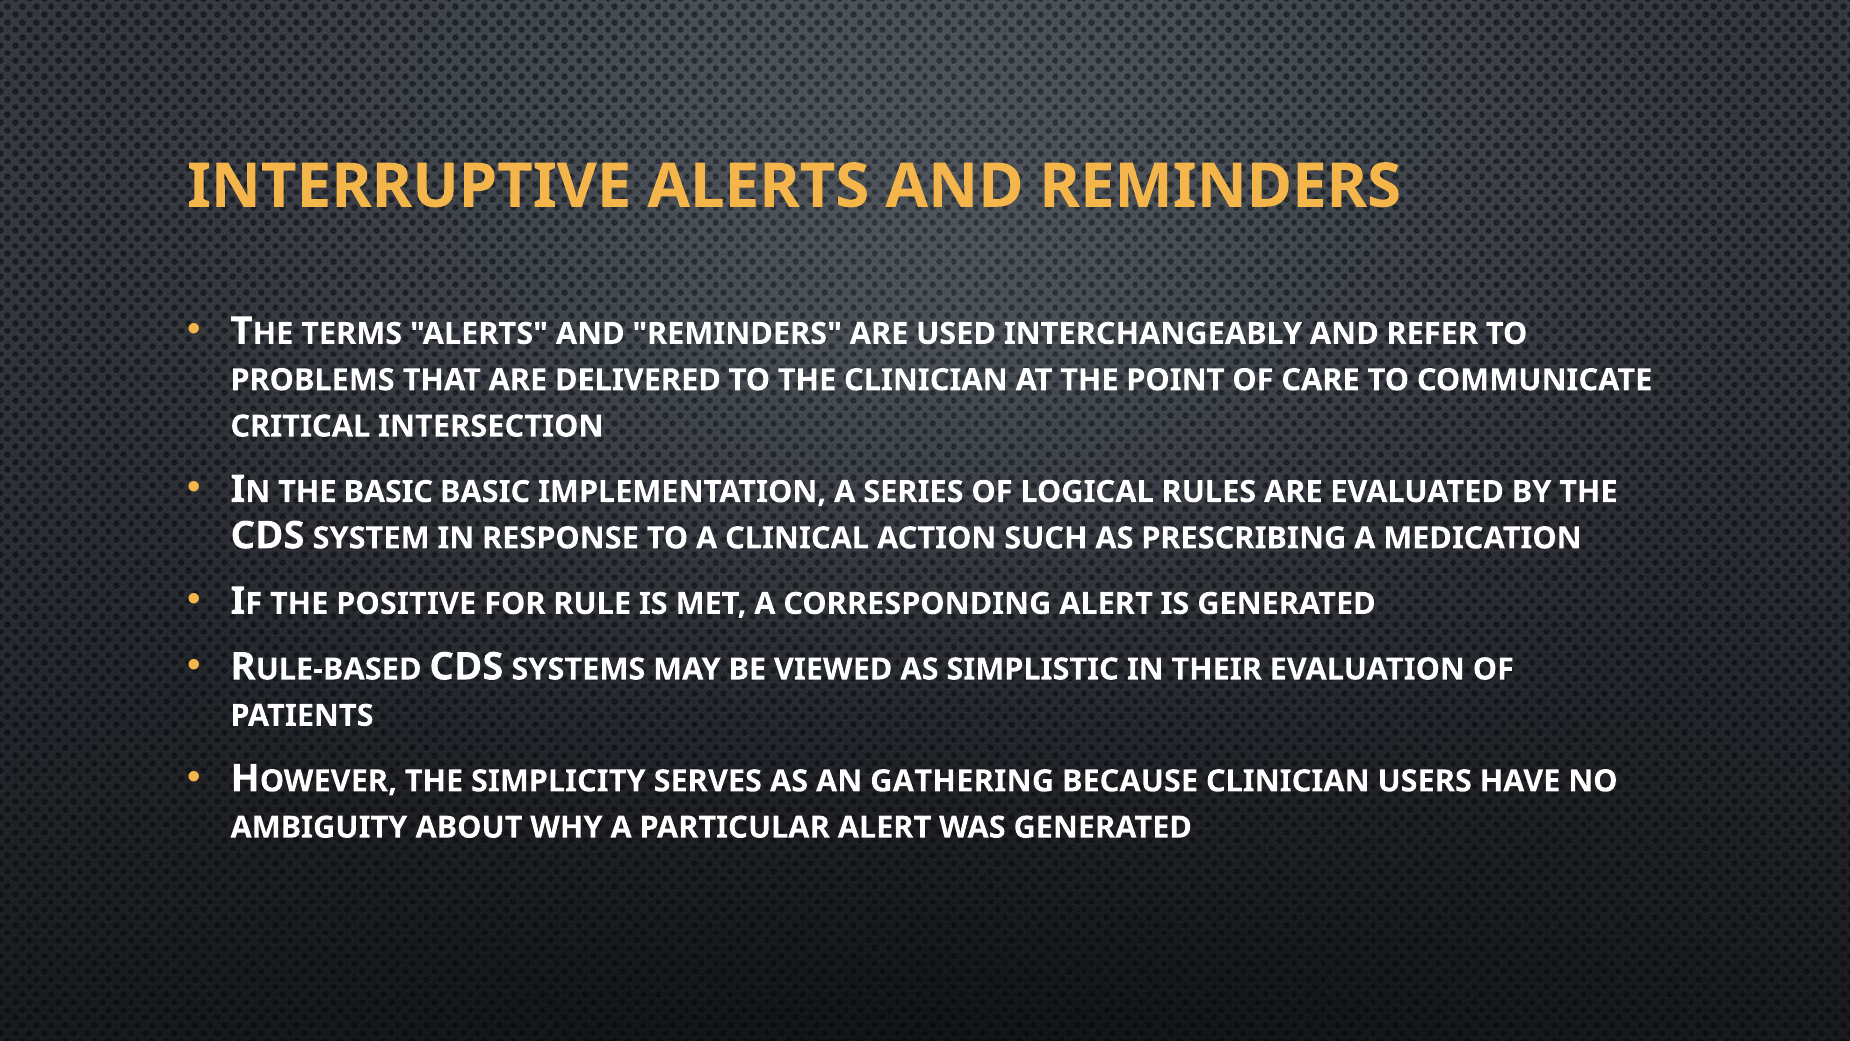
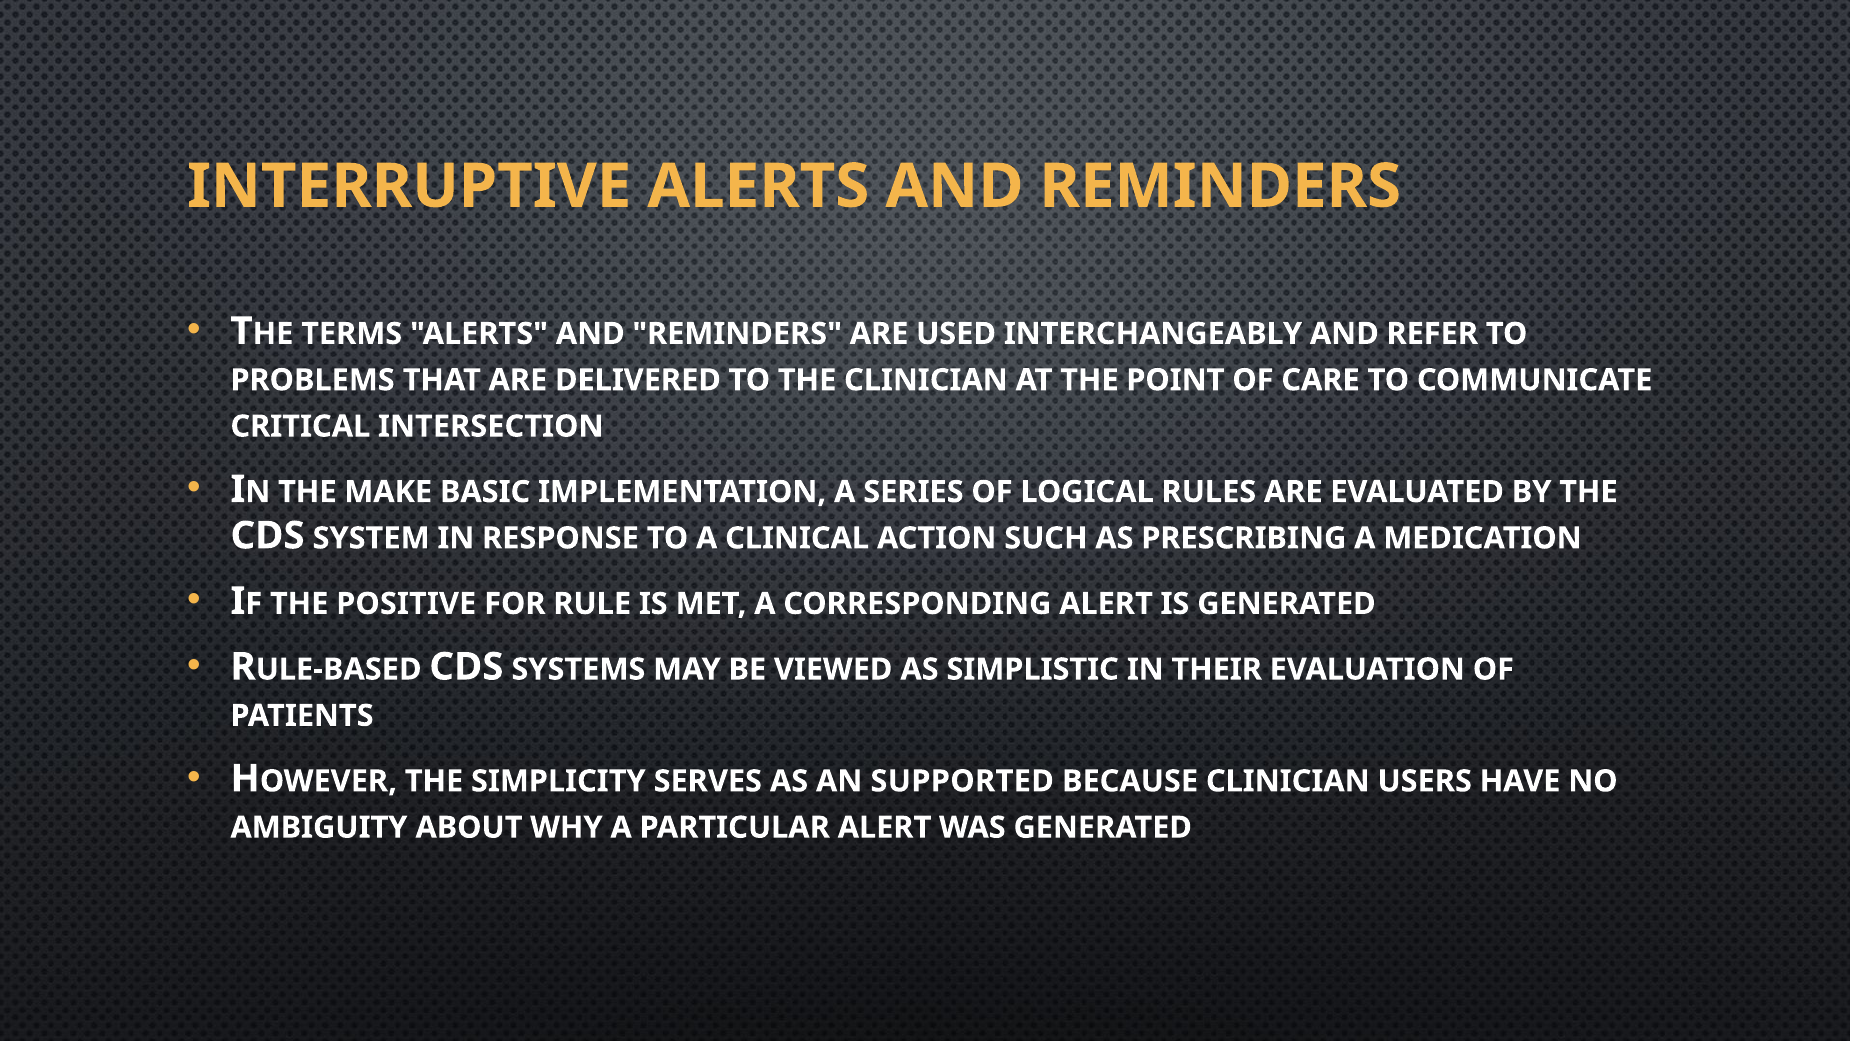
THE BASIC: BASIC -> MAKE (388, 492)
GATHERING: GATHERING -> SUPPORTED (962, 781)
